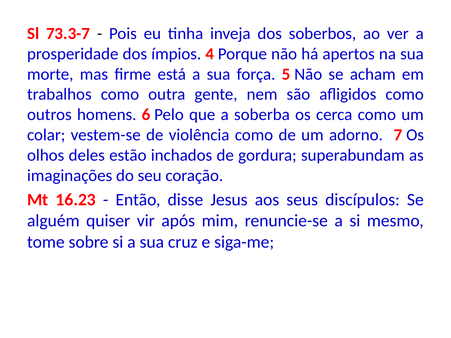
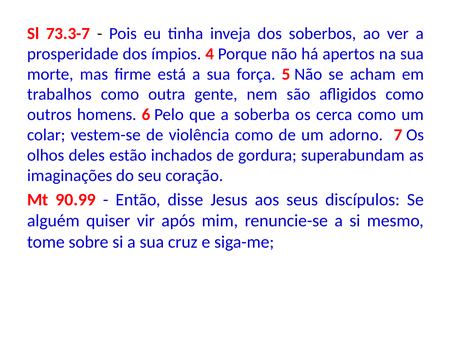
16.23: 16.23 -> 90.99 (76, 200)
